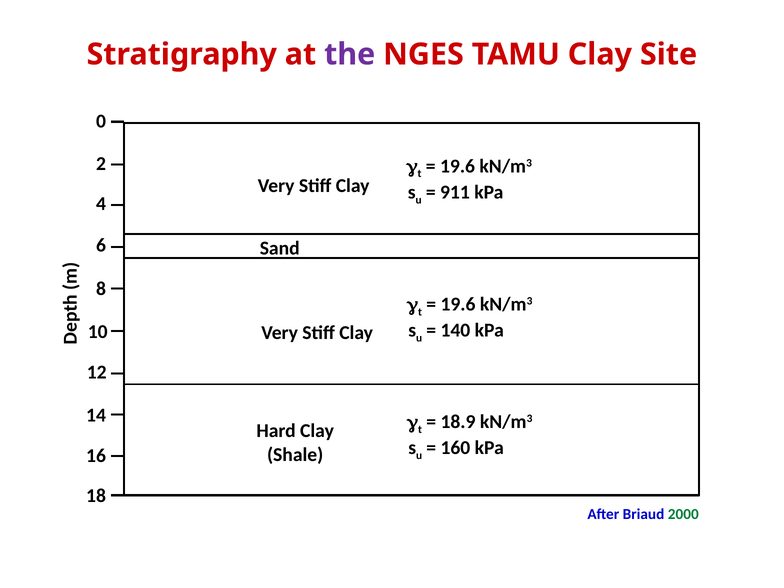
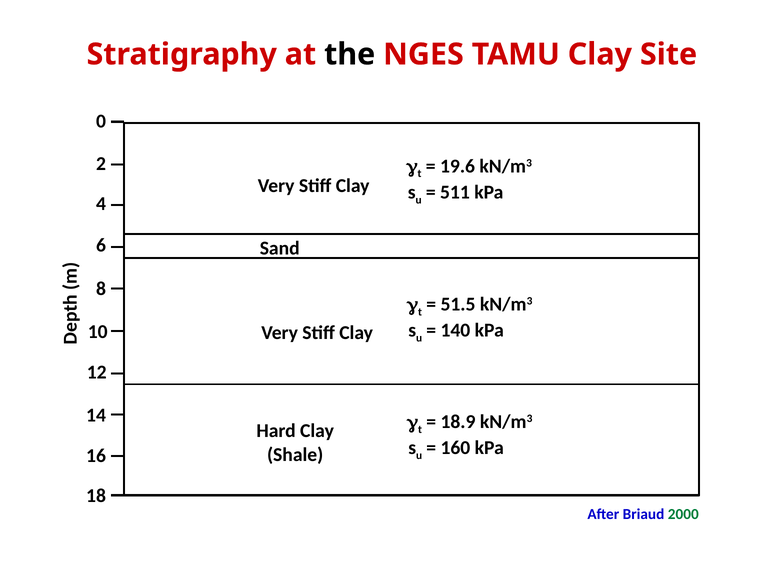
the colour: purple -> black (350, 54)
911: 911 -> 511 (455, 192)
19.6: 19.6 -> 51.5 (458, 304)
